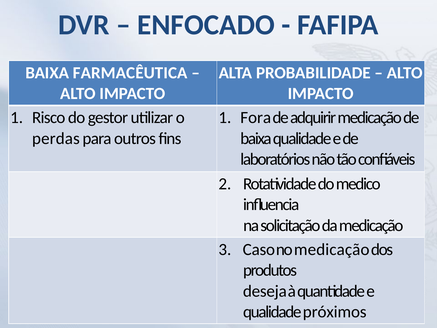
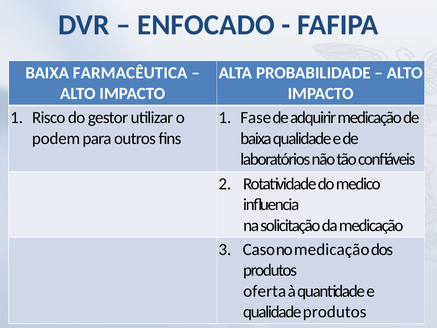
Fora: Fora -> Fase (256, 118)
perdas: perdas -> podem (56, 138)
deseja: deseja -> oferta (265, 291)
qualidade próximos: próximos -> produtos (335, 312)
